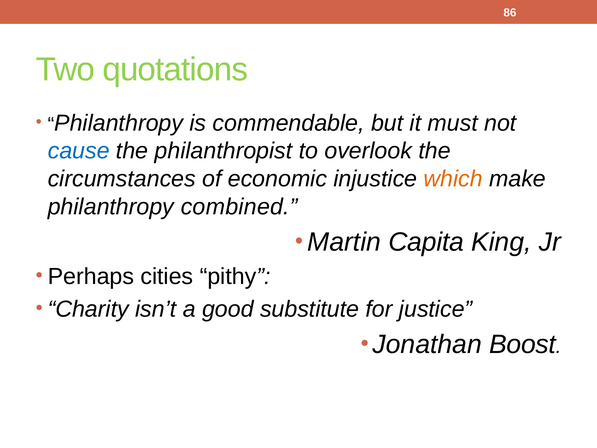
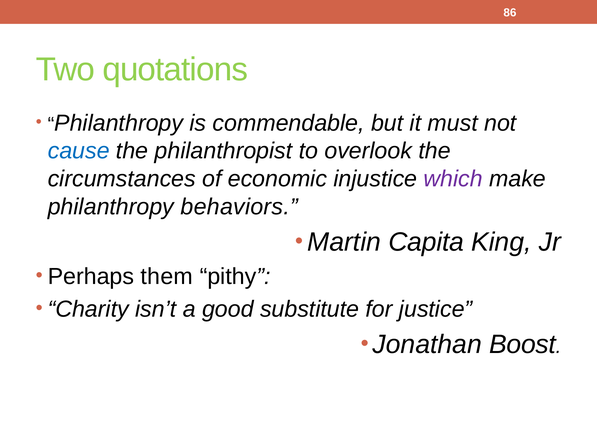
which colour: orange -> purple (453, 179)
combined: combined -> behaviors (239, 207)
cities: cities -> them (167, 276)
